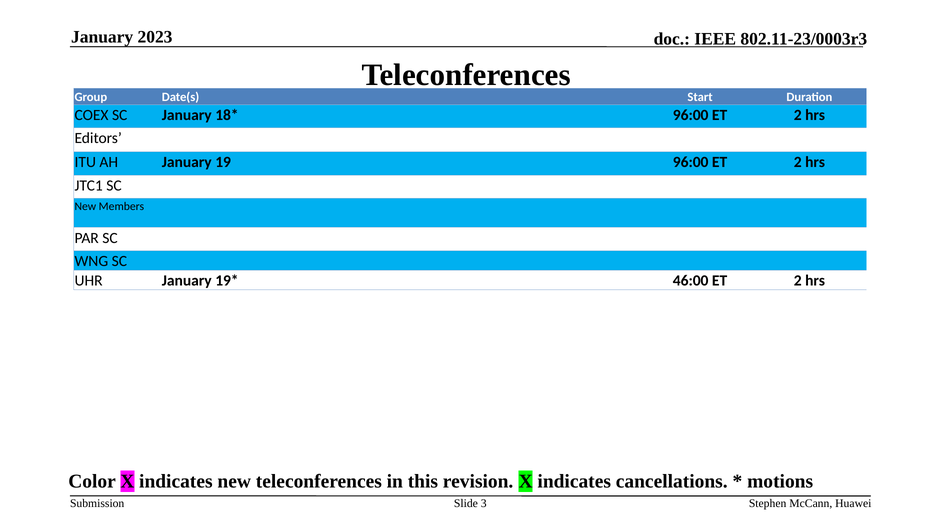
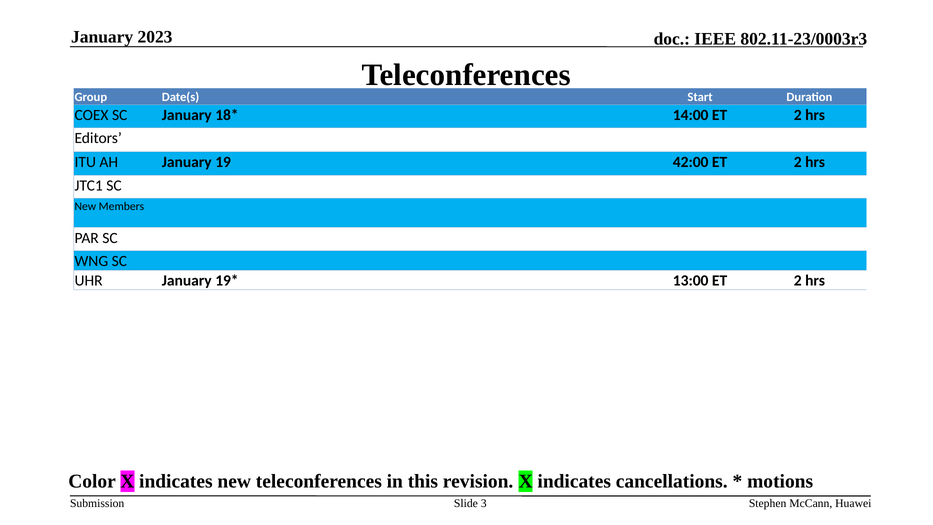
96:00: 96:00 -> 14:00 (691, 115)
19 96:00: 96:00 -> 42:00 (691, 162)
46:00: 46:00 -> 13:00 (691, 281)
